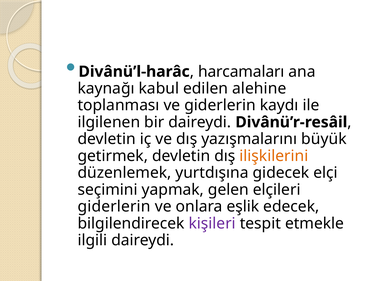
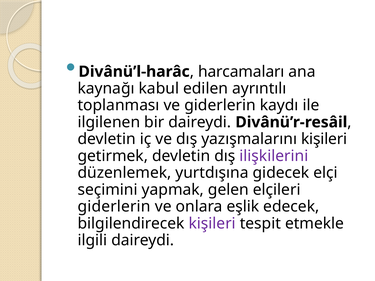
alehine: alehine -> ayrıntılı (259, 89)
yazışmalarını büyük: büyük -> kişileri (324, 139)
ilişkilerini colour: orange -> purple (274, 156)
